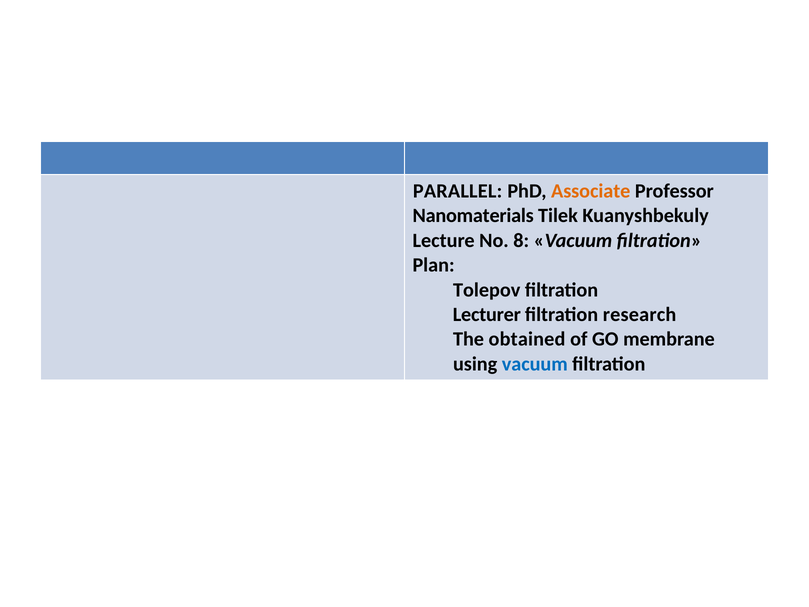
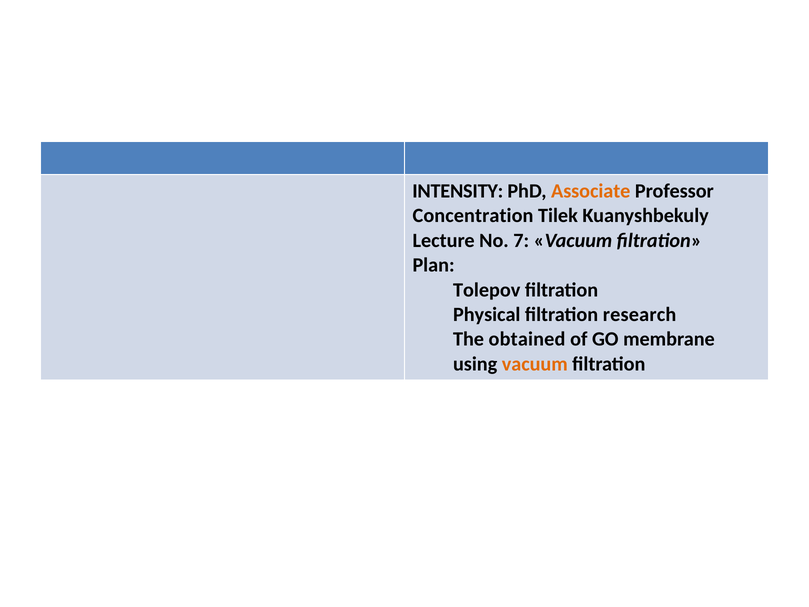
PARALLEL: PARALLEL -> INTENSITY (458, 191)
Nanomaterials: Nanomaterials -> Concentration (473, 216)
8: 8 -> 7 (521, 240)
Lecturer: Lecturer -> Physical (487, 314)
vacuum colour: blue -> orange (535, 364)
